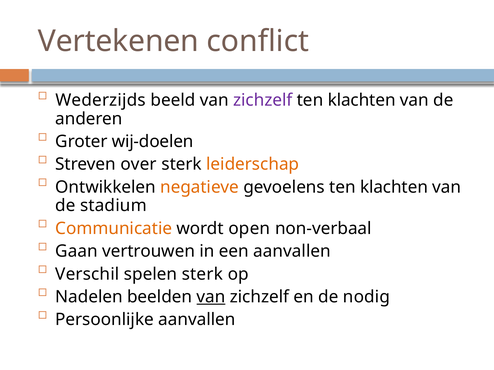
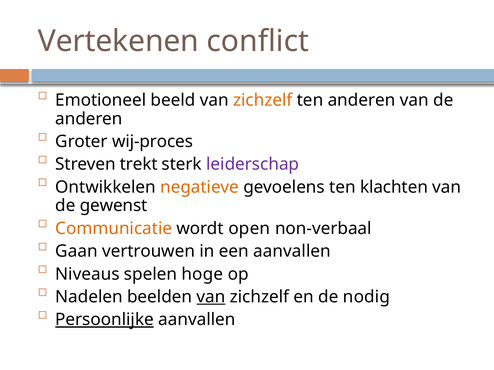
Wederzijds: Wederzijds -> Emotioneel (101, 100)
zichzelf colour: purple -> orange (263, 100)
klachten: klachten -> anderen (362, 100)
wij-doelen: wij-doelen -> wij-proces (153, 142)
over: over -> trekt (139, 165)
leiderschap colour: orange -> purple (253, 165)
stadium: stadium -> gewenst (114, 206)
Verschil: Verschil -> Niveaus (87, 274)
spelen sterk: sterk -> hoge (202, 274)
Persoonlijke underline: none -> present (105, 320)
